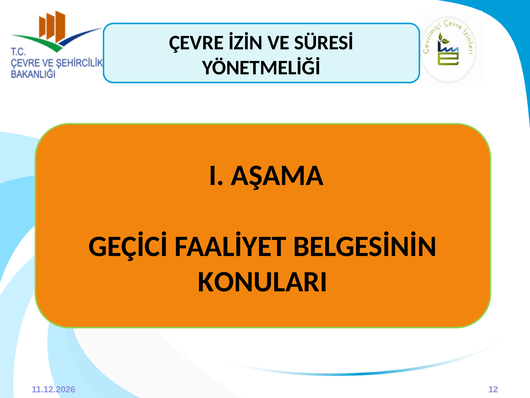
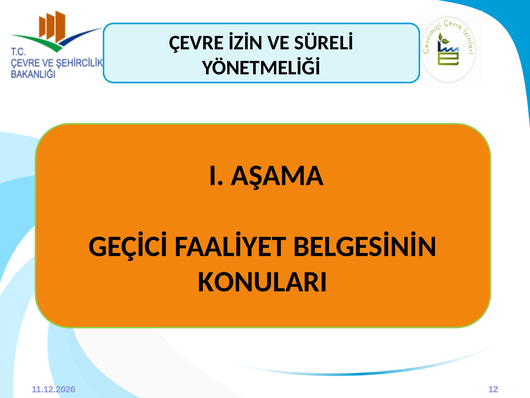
SÜRESİ: SÜRESİ -> SÜRELİ (324, 43)
